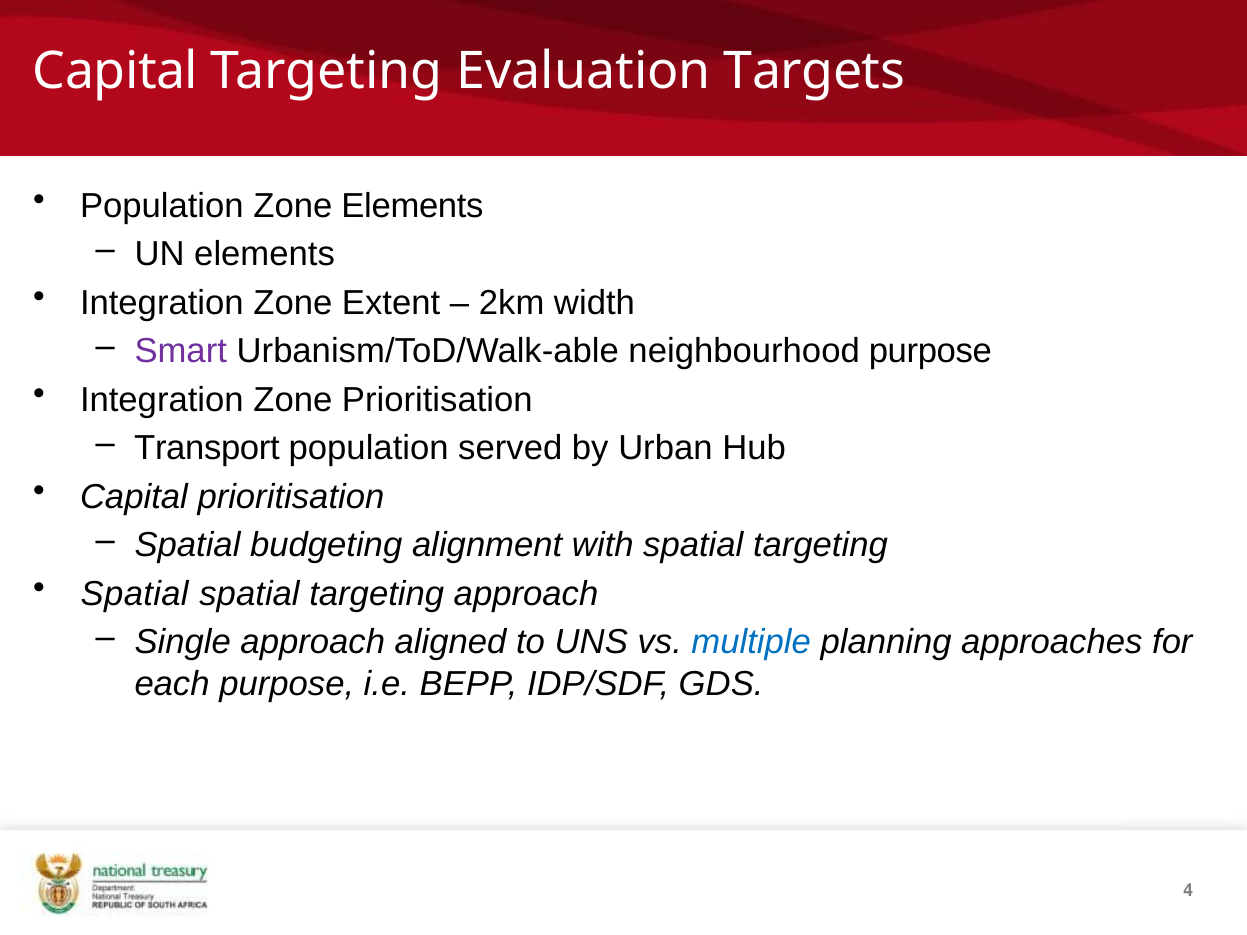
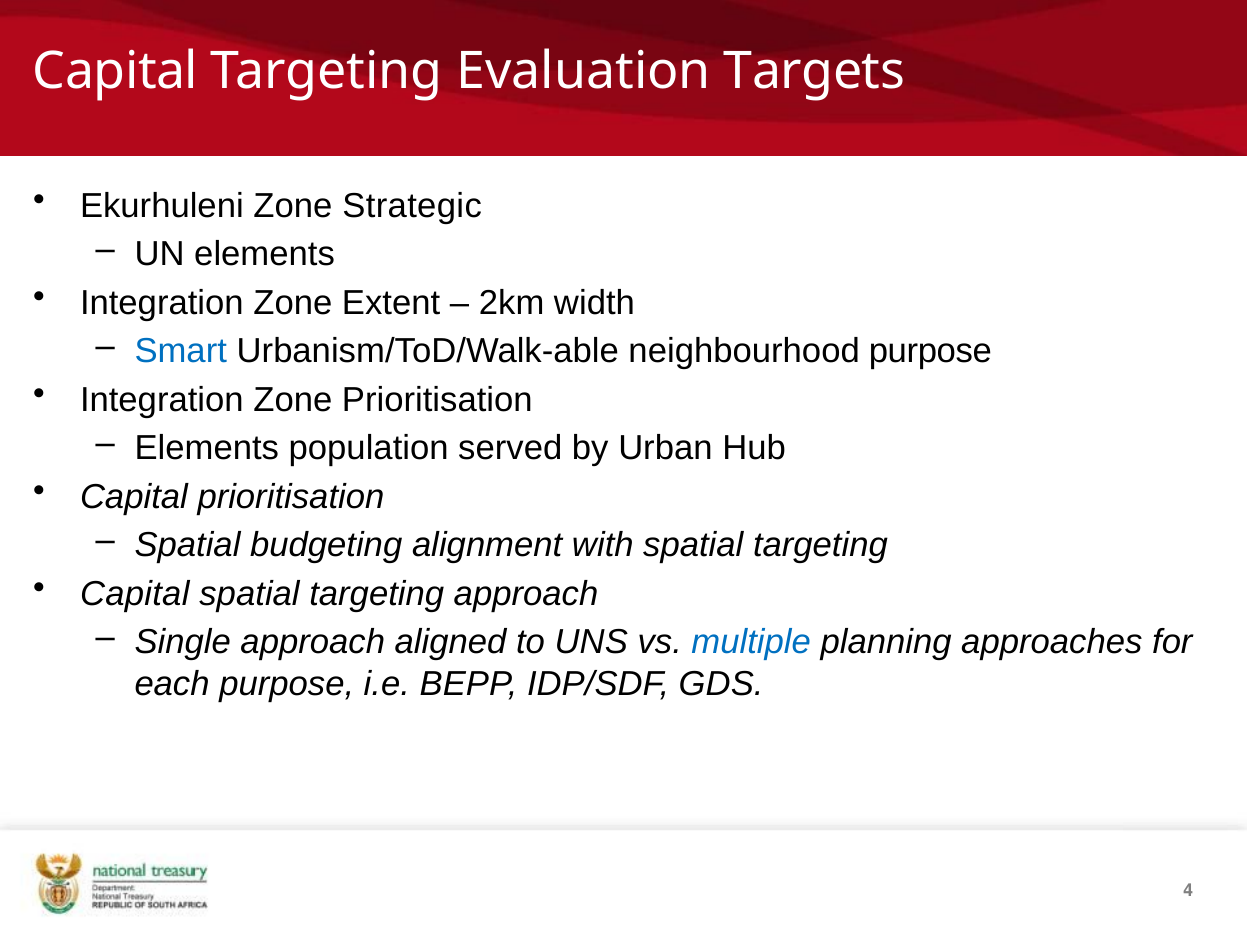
Population: Population -> Ekurhuleni (162, 206)
Zone Elements: Elements -> Strategic (412, 206)
Smart colour: purple -> blue (181, 352)
Transport: Transport -> Elements (207, 449)
Spatial: Spatial -> Capital (135, 594)
